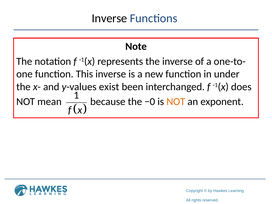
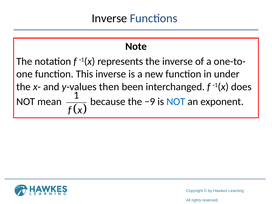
exist: exist -> then (109, 87)
−0: −0 -> −9 (150, 102)
NOT colour: orange -> blue (176, 102)
